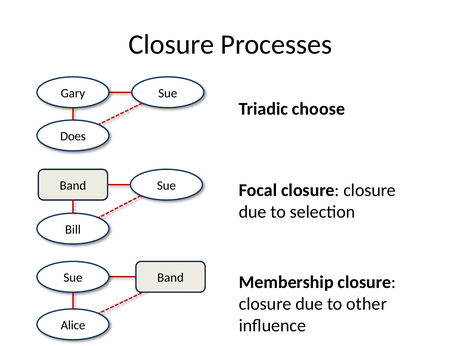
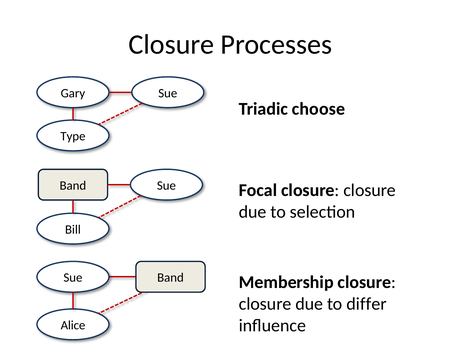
Does: Does -> Type (73, 136)
other: other -> differ (367, 304)
